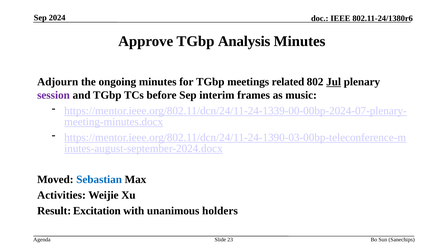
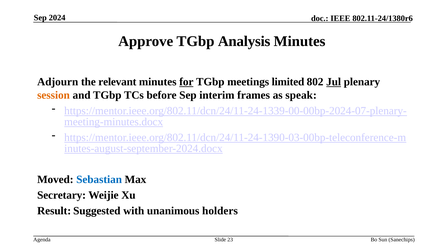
ongoing: ongoing -> relevant (117, 82)
for underline: none -> present (186, 82)
related: related -> limited (288, 82)
session colour: purple -> orange (53, 95)
music: music -> speak (301, 95)
Activities: Activities -> Secretary (62, 195)
Excitation: Excitation -> Suggested (97, 210)
